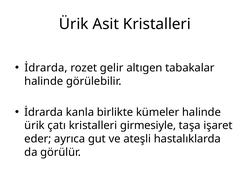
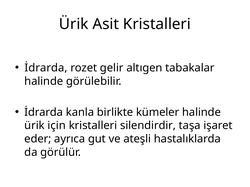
çatı: çatı -> için (57, 126)
girmesiyle: girmesiyle -> silendirdir (148, 126)
